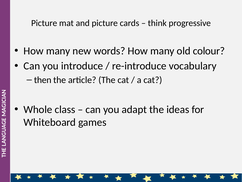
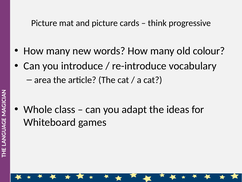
then: then -> area (43, 80)
